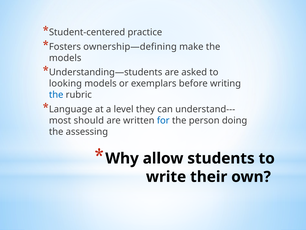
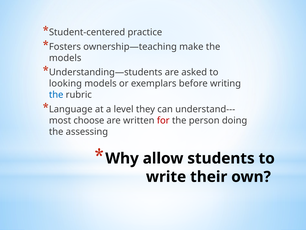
ownership—defining: ownership—defining -> ownership—teaching (130, 47)
should: should -> choose (89, 120)
for colour: blue -> red (163, 120)
